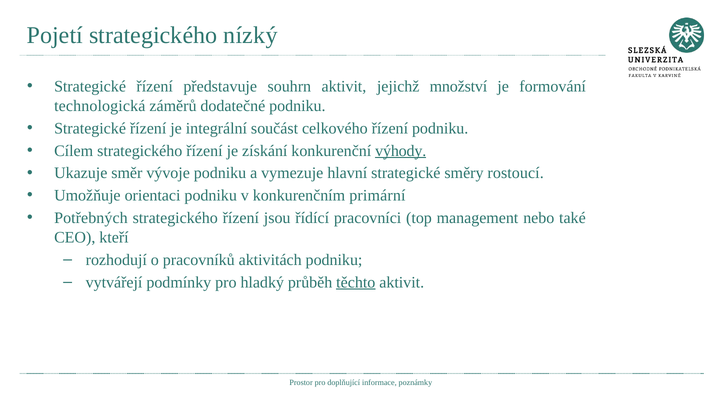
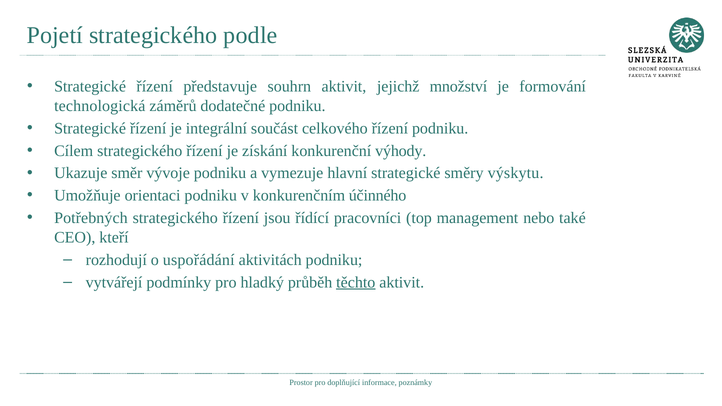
nízký: nízký -> podle (250, 35)
výhody underline: present -> none (401, 151)
rostoucí: rostoucí -> výskytu (516, 173)
primární: primární -> účinného (378, 196)
pracovníků: pracovníků -> uspořádání (199, 260)
